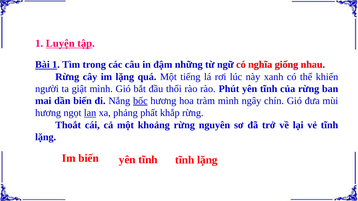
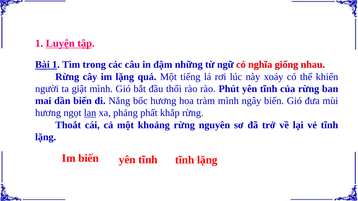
xanh: xanh -> xoáy (274, 77)
bốc underline: present -> none (140, 101)
ngây chín: chín -> biến (274, 101)
